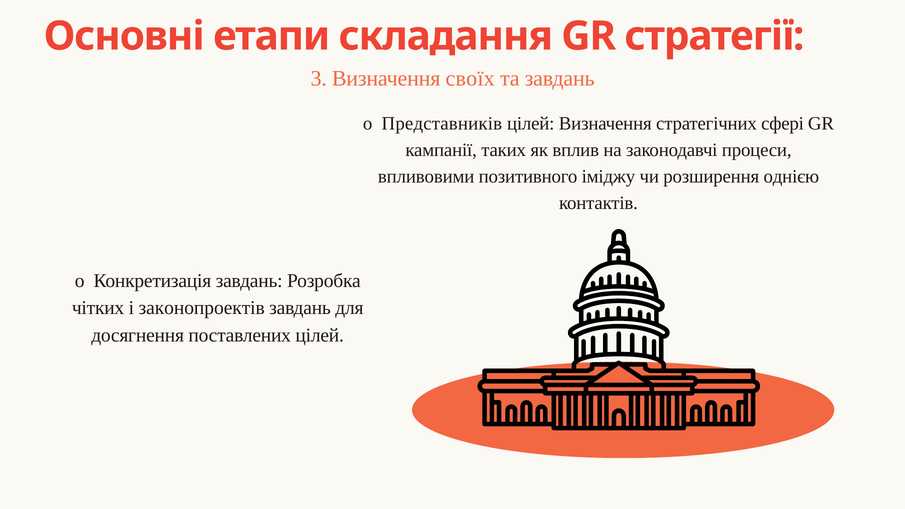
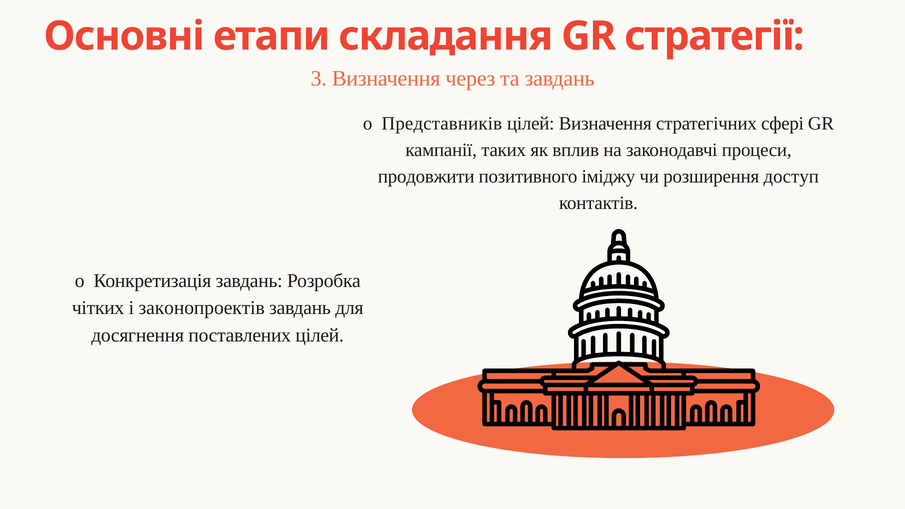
своїх: своїх -> через (470, 78)
впливовими: впливовими -> продовжити (426, 176)
однією: однією -> доступ (791, 176)
